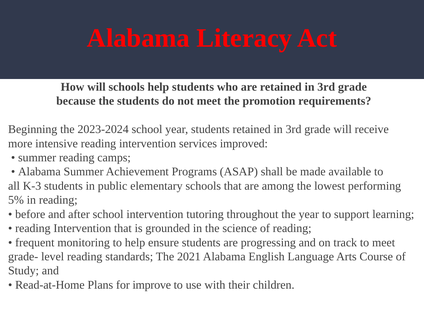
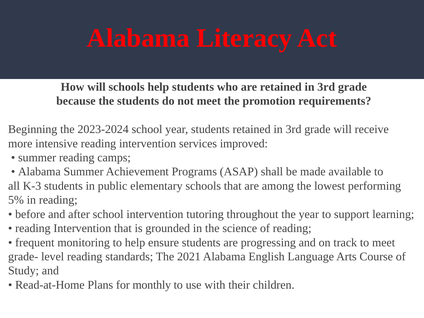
improve: improve -> monthly (152, 285)
